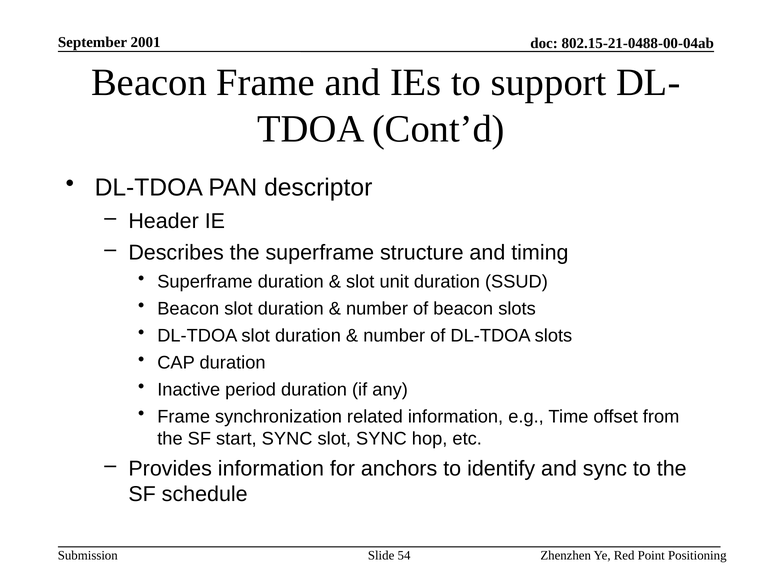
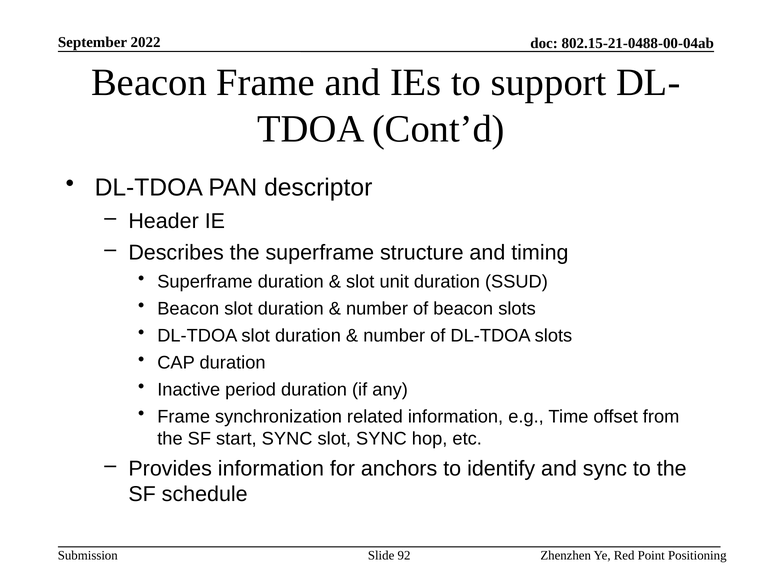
2001: 2001 -> 2022 (146, 42)
54: 54 -> 92 (404, 555)
